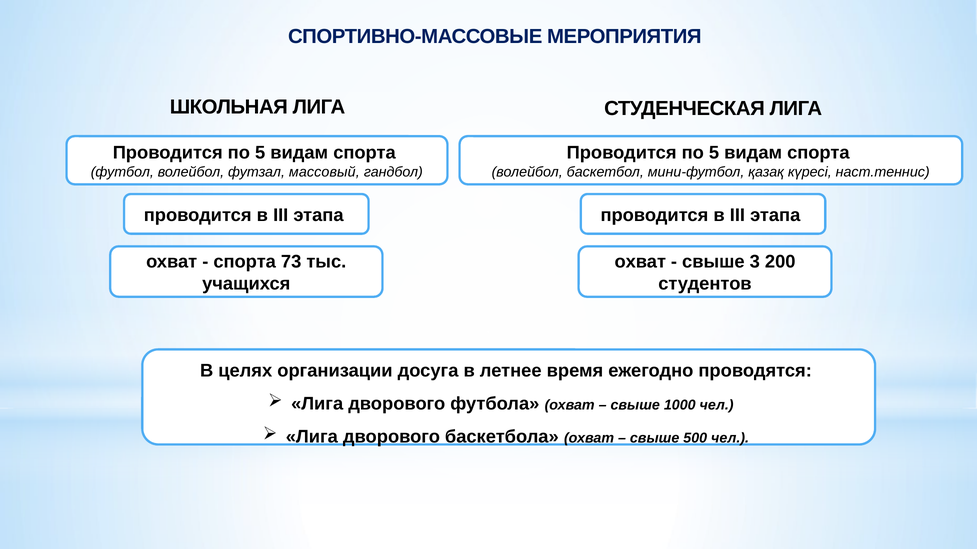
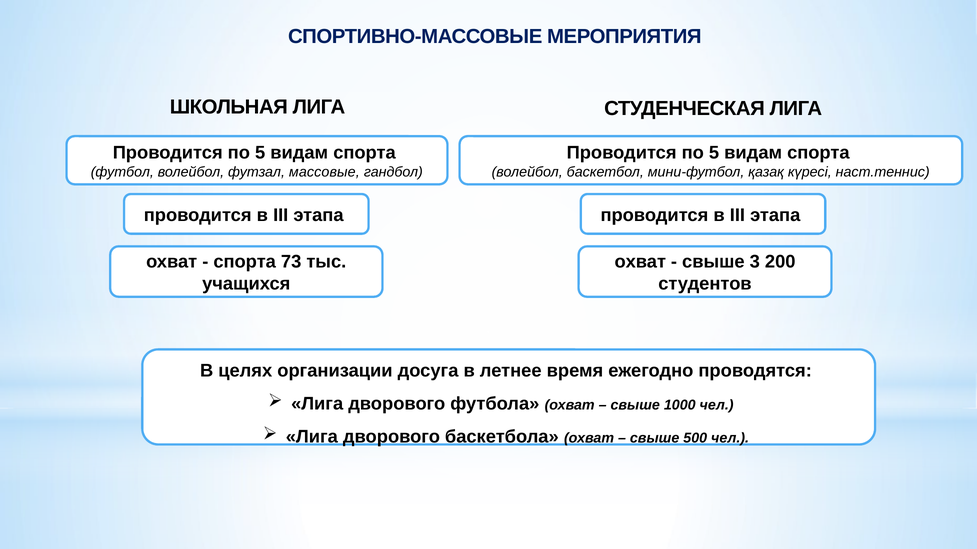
массовый: массовый -> массовые (324, 172)
